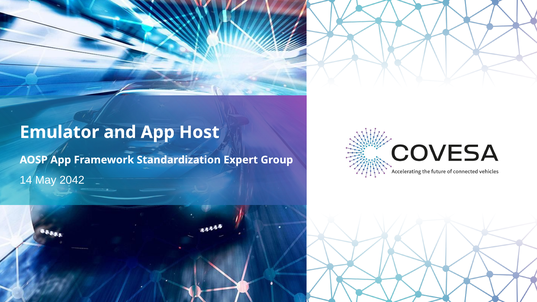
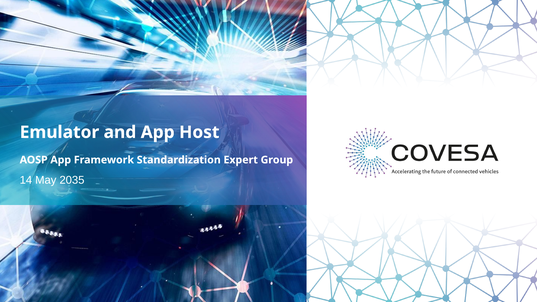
2042: 2042 -> 2035 (72, 180)
